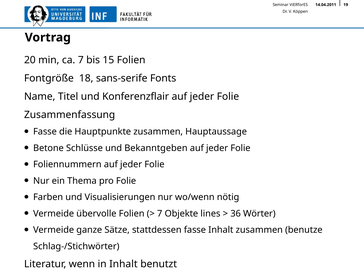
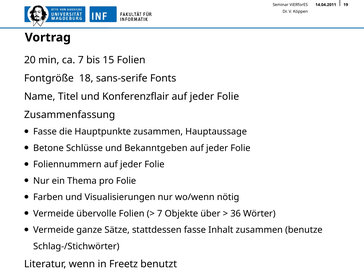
lines: lines -> über (210, 214)
in Inhalt: Inhalt -> Freetz (124, 264)
